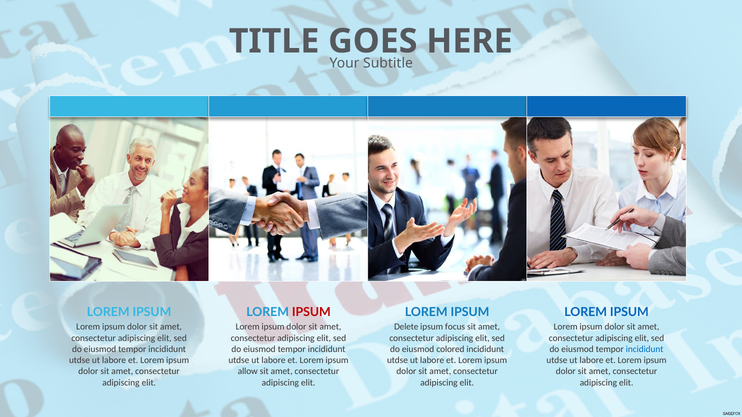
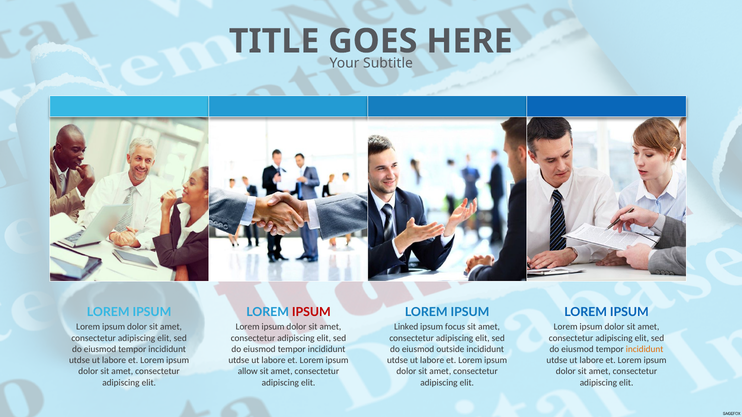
Delete: Delete -> Linked (406, 327)
colored: colored -> outside (450, 349)
incididunt colour: blue -> orange (645, 349)
